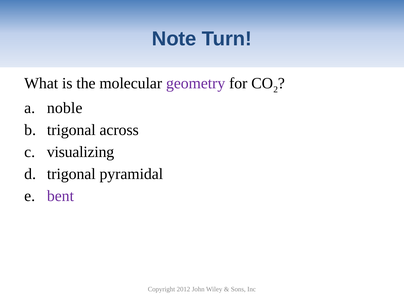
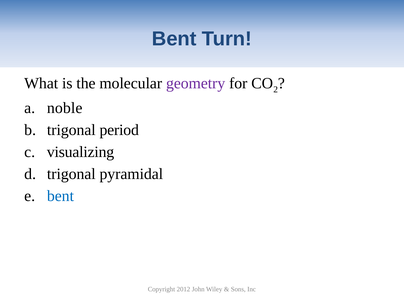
Note: Note -> Bent (174, 39)
across: across -> period (119, 130)
bent colour: purple -> blue (60, 196)
